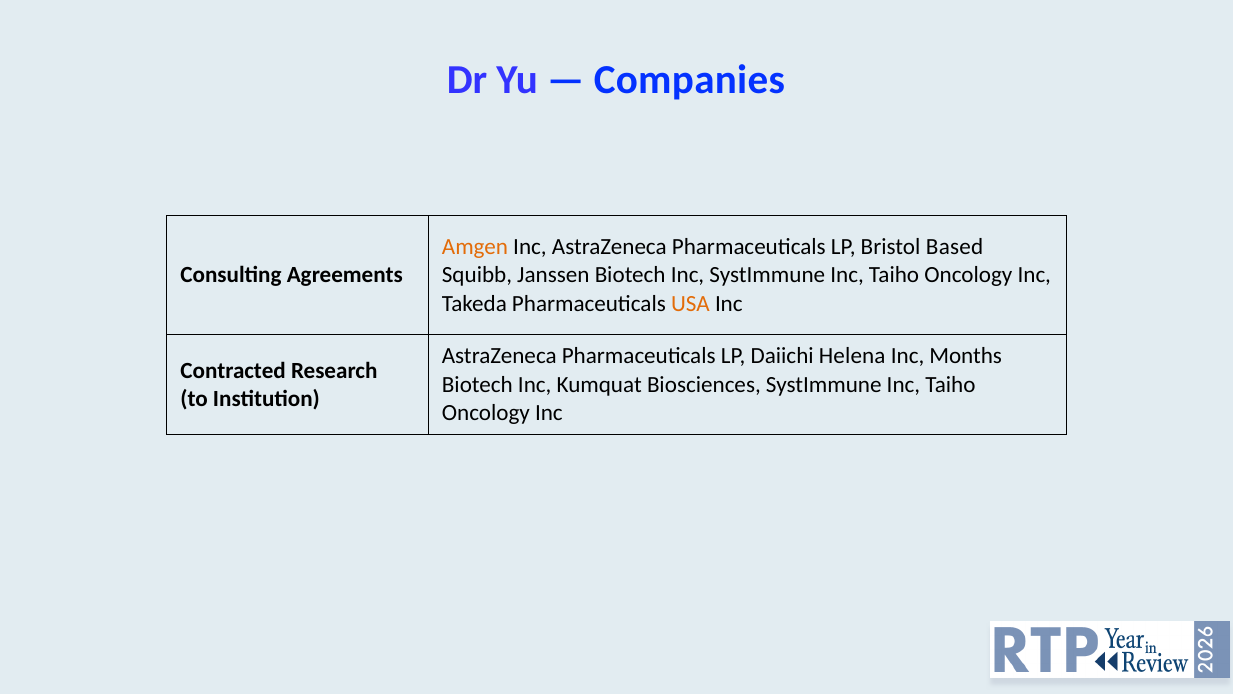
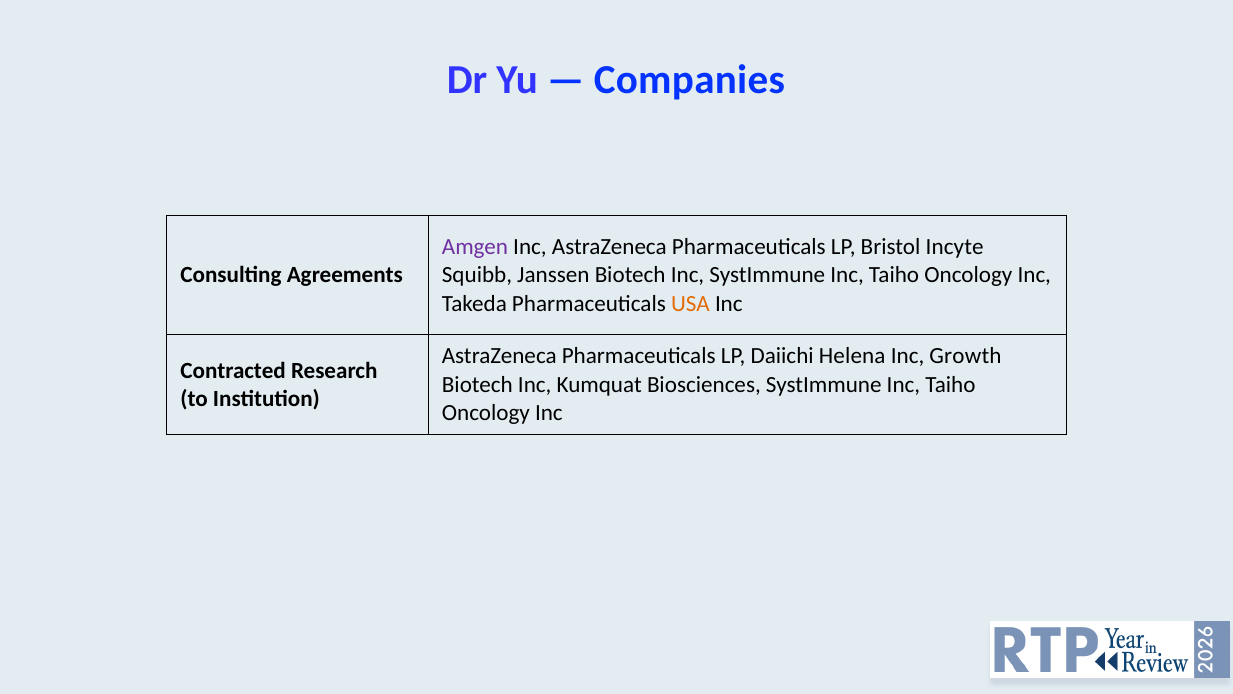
Amgen colour: orange -> purple (475, 247)
Based: Based -> Incyte (955, 247)
Months: Months -> Growth (966, 356)
